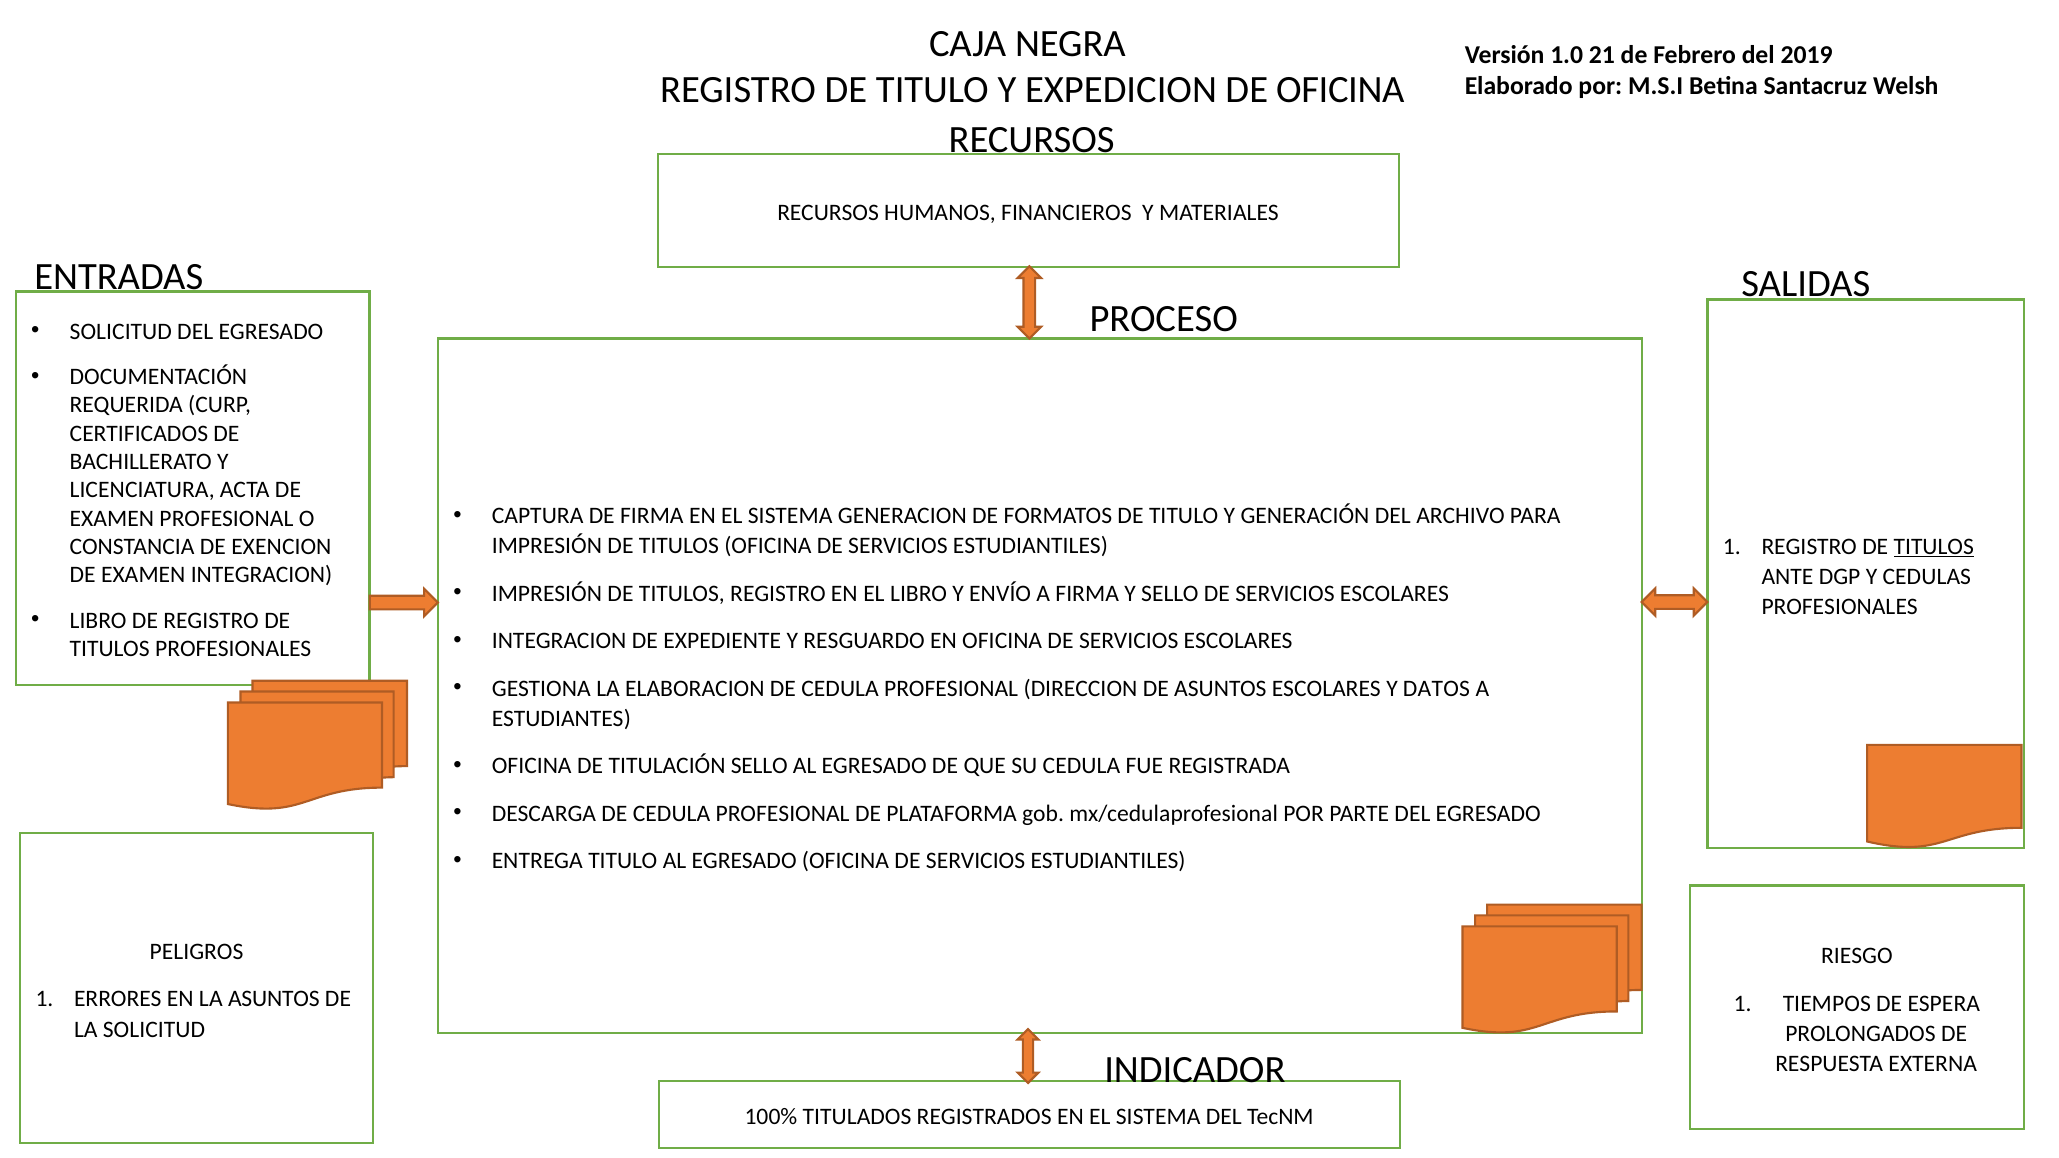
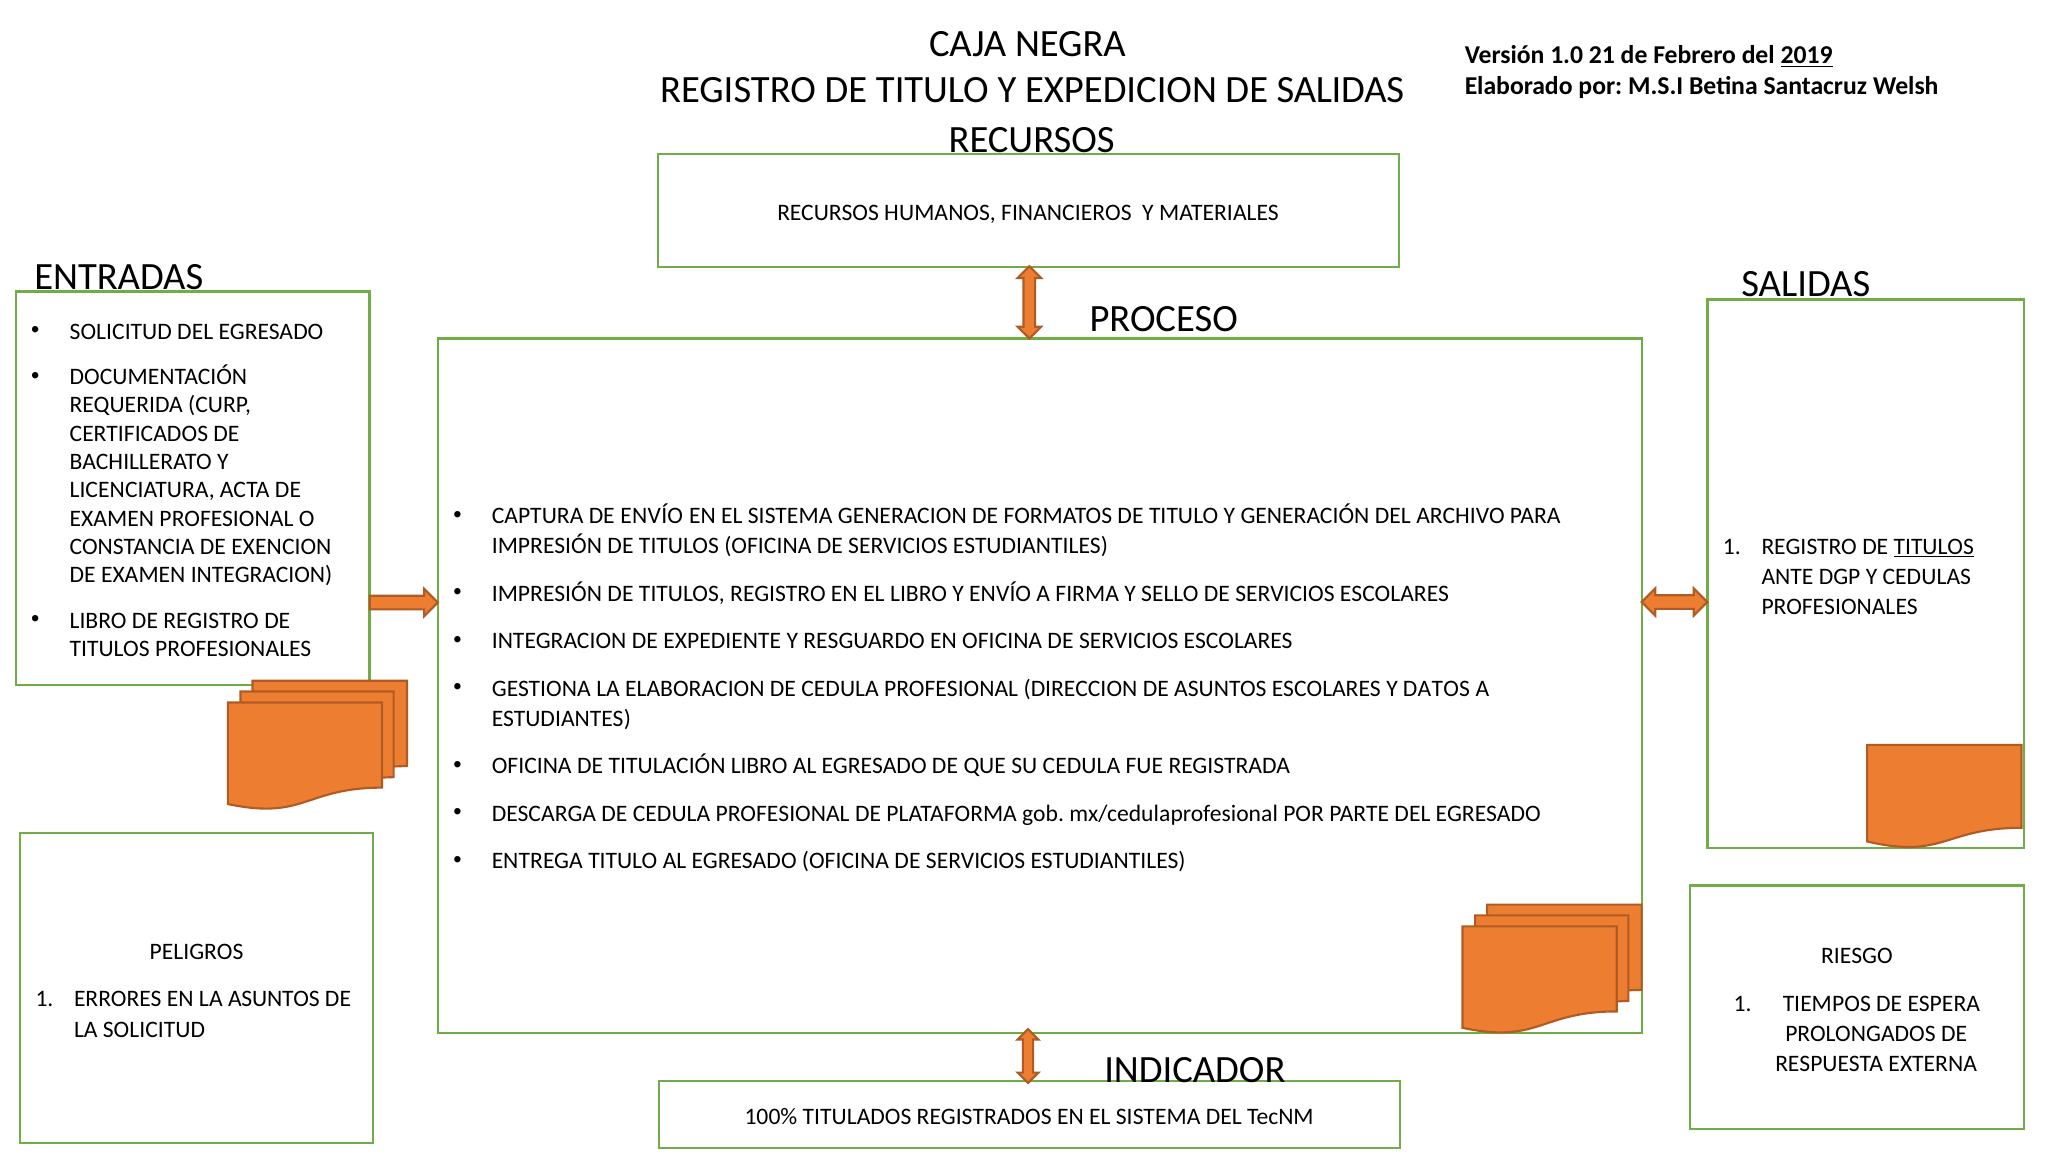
2019 underline: none -> present (1807, 55)
DE OFICINA: OFICINA -> SALIDAS (1340, 90)
DE FIRMA: FIRMA -> ENVÍO (652, 516)
TITULACIÓN SELLO: SELLO -> LIBRO (759, 766)
